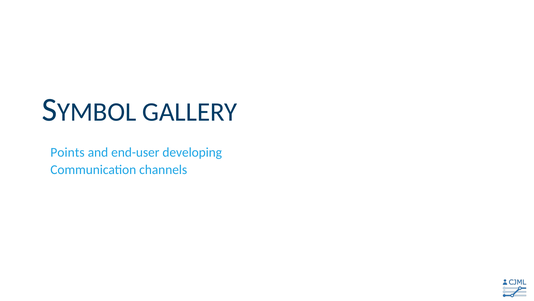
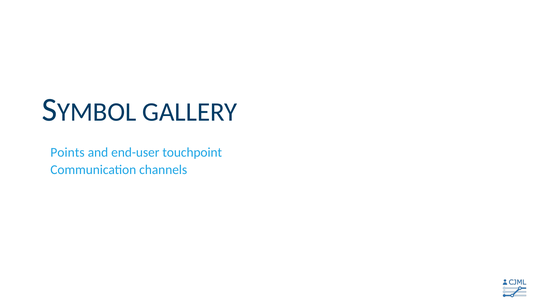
developing: developing -> touchpoint (192, 152)
